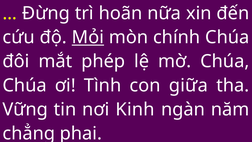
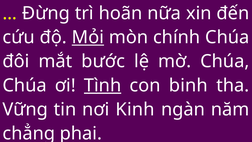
phép: phép -> bước (103, 61)
Tình underline: none -> present (103, 85)
giữa: giữa -> binh (188, 85)
